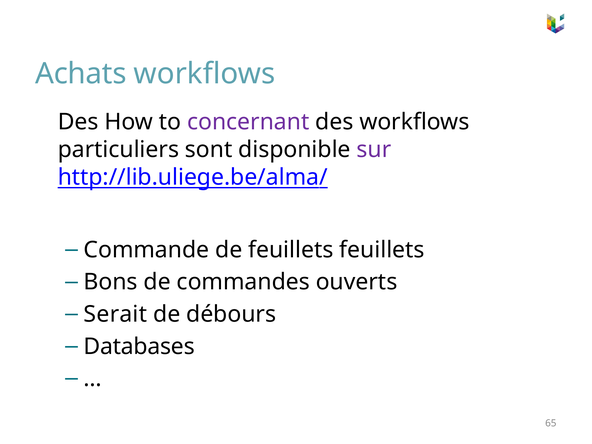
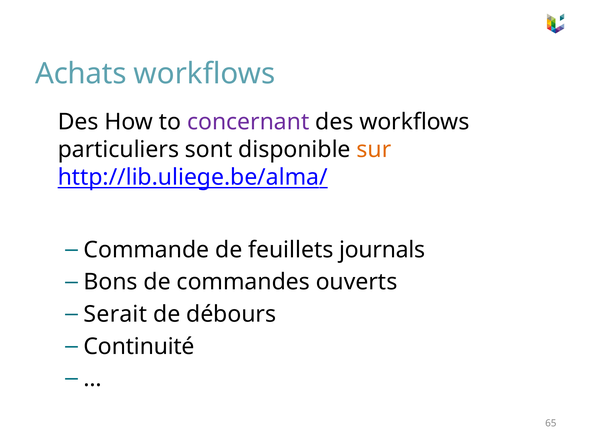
sur colour: purple -> orange (374, 150)
feuillets feuillets: feuillets -> journals (382, 250)
Databases: Databases -> Continuité (139, 346)
